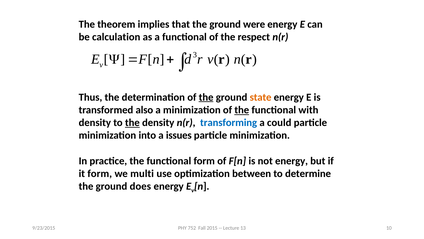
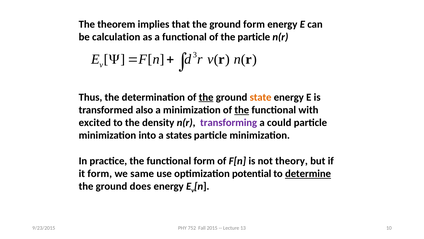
ground were: were -> form (254, 24)
the respect: respect -> particle (254, 37)
density: density -> excited (95, 122)
the underline: present -> none (132, 122)
transforming colour: blue -> purple (229, 122)
issues: issues -> states (179, 135)
not energy: energy -> theory (291, 161)
multi: multi -> same (142, 173)
between: between -> potential (252, 173)
determine underline: none -> present (308, 173)
